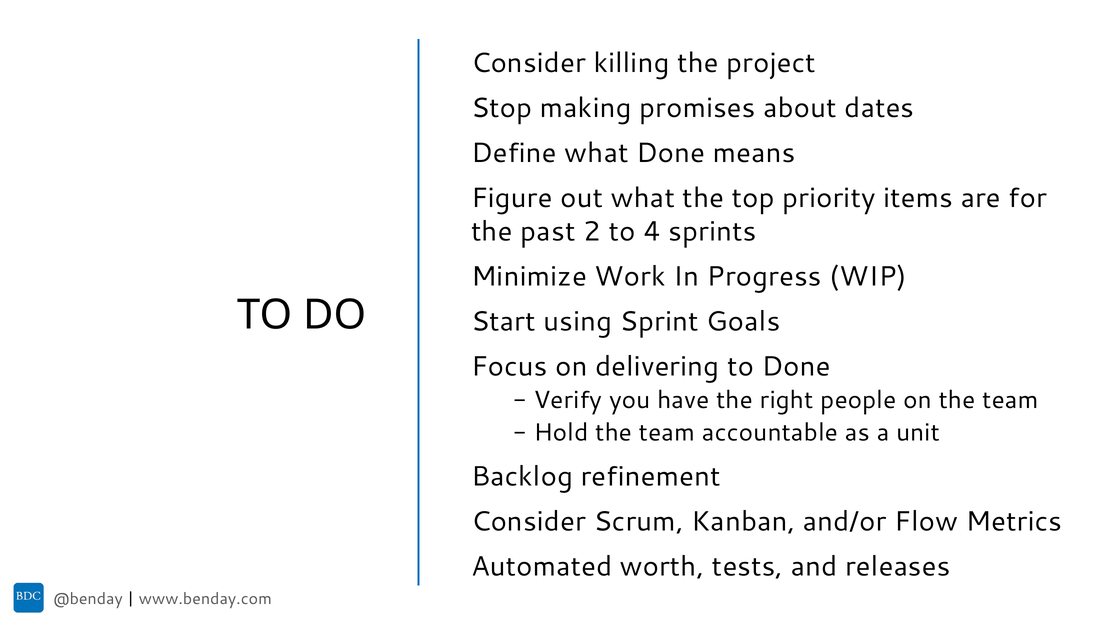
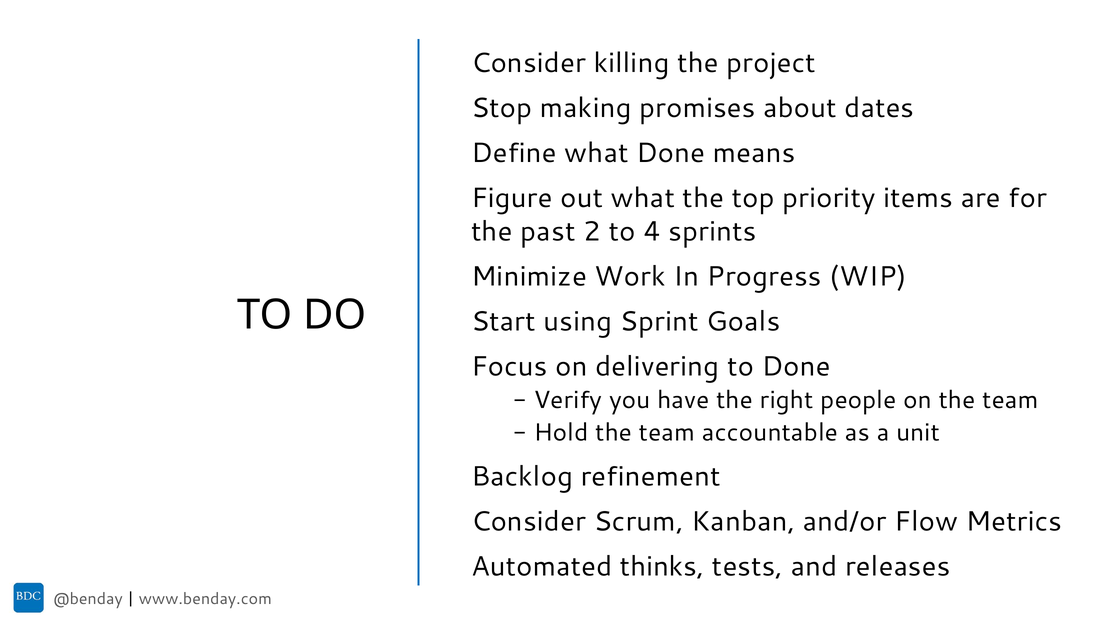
worth: worth -> thinks (662, 566)
